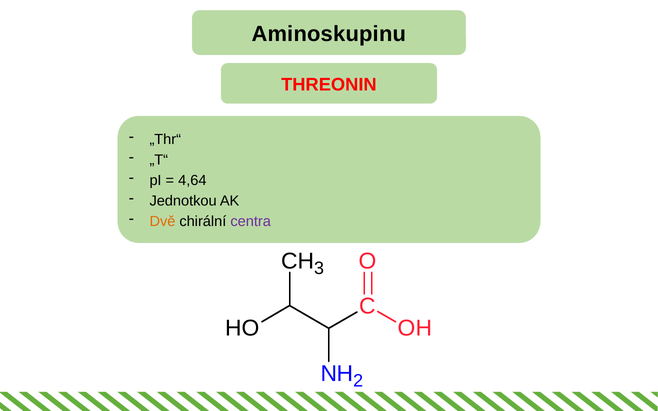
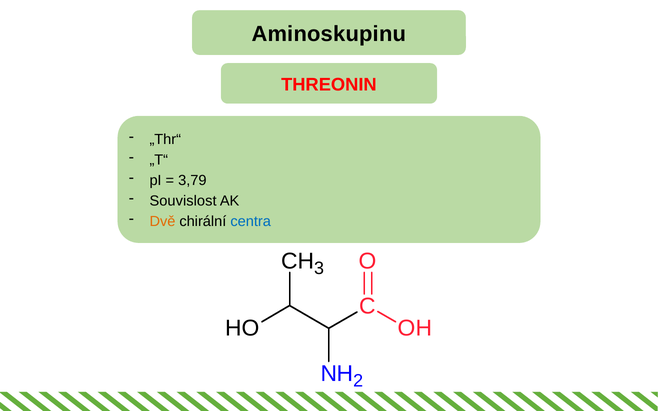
4,64: 4,64 -> 3,79 (192, 181)
Jednotkou: Jednotkou -> Souvislost (183, 201)
centra colour: purple -> blue (251, 221)
